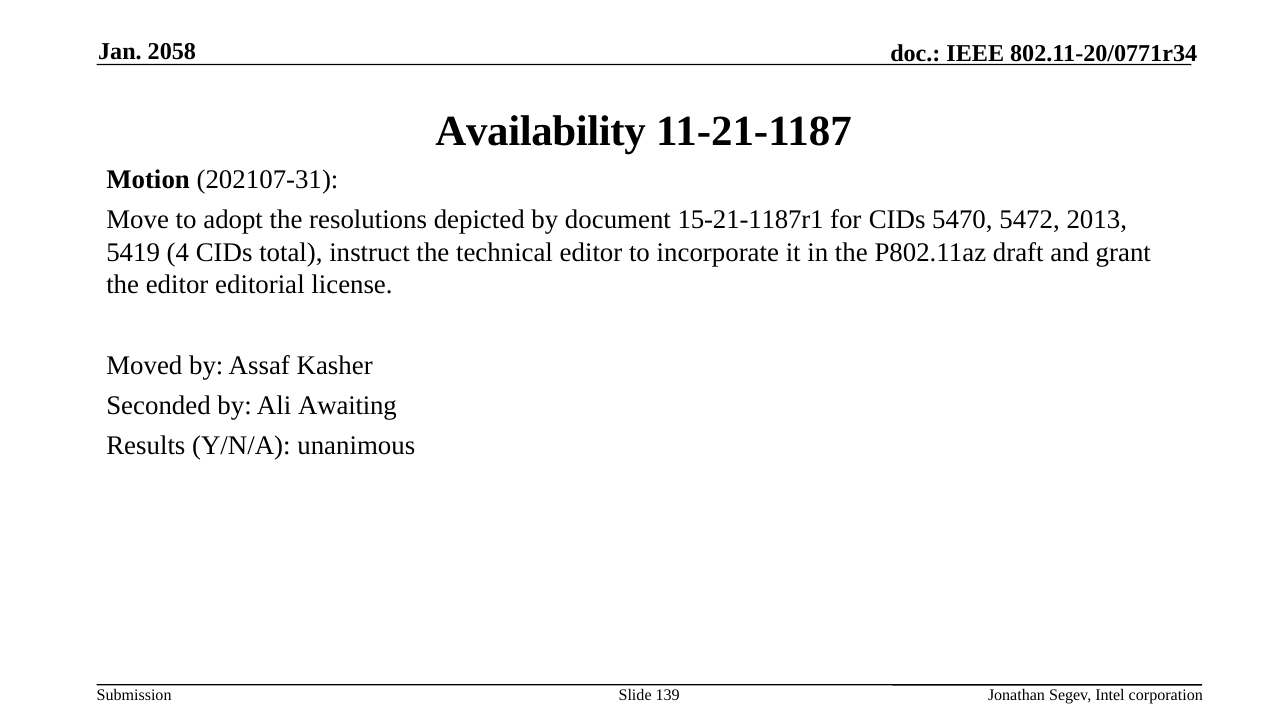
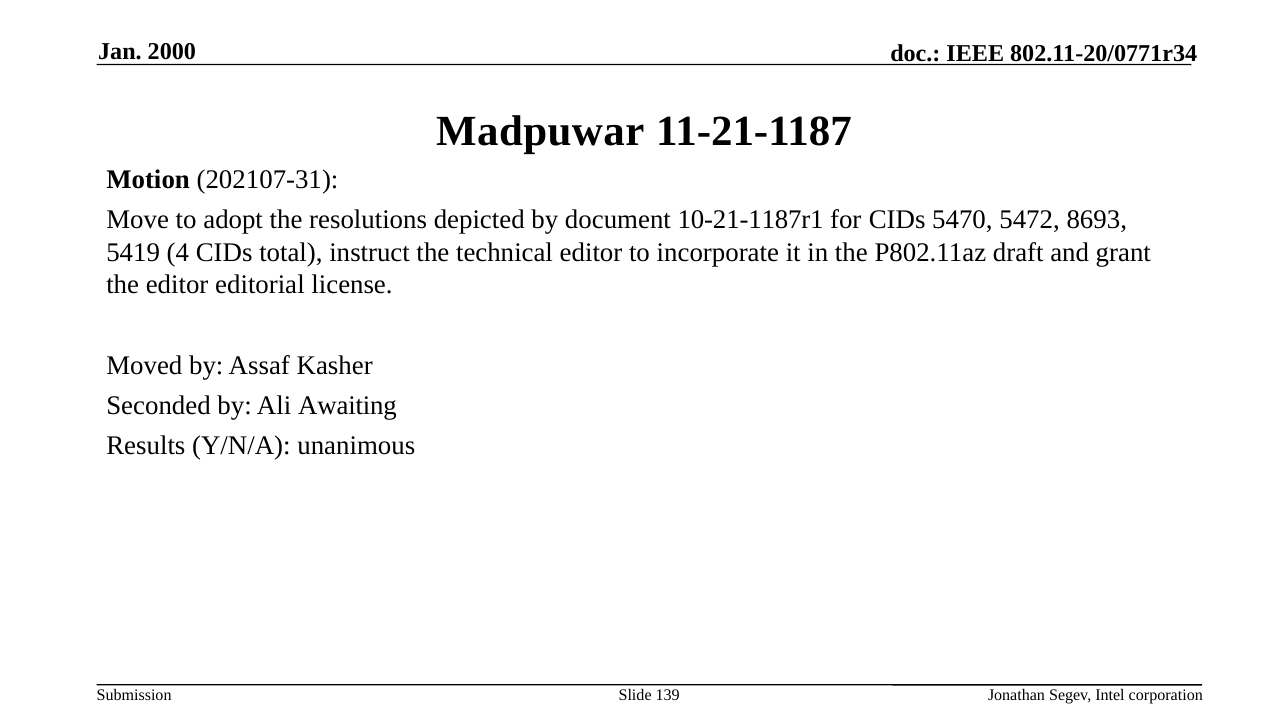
2058: 2058 -> 2000 (172, 51)
Availability: Availability -> Madpuwar (540, 132)
15-21-1187r1: 15-21-1187r1 -> 10-21-1187r1 (751, 220)
2013: 2013 -> 8693 (1097, 220)
